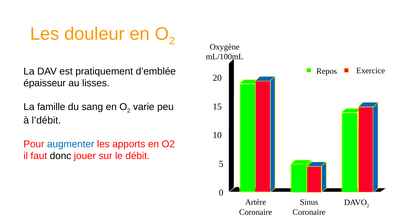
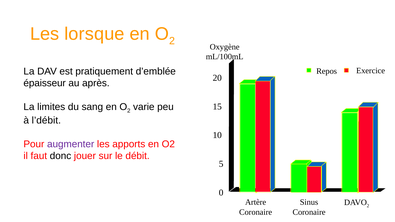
douleur: douleur -> lorsque (94, 34)
lisses: lisses -> après (96, 83)
famille: famille -> limites (51, 107)
augmenter colour: blue -> purple (71, 144)
